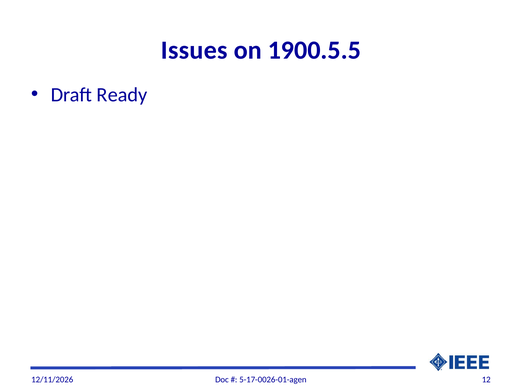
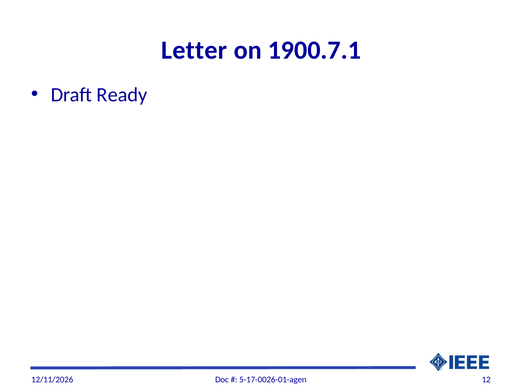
Issues: Issues -> Letter (194, 50)
1900.5.5: 1900.5.5 -> 1900.7.1 (314, 50)
